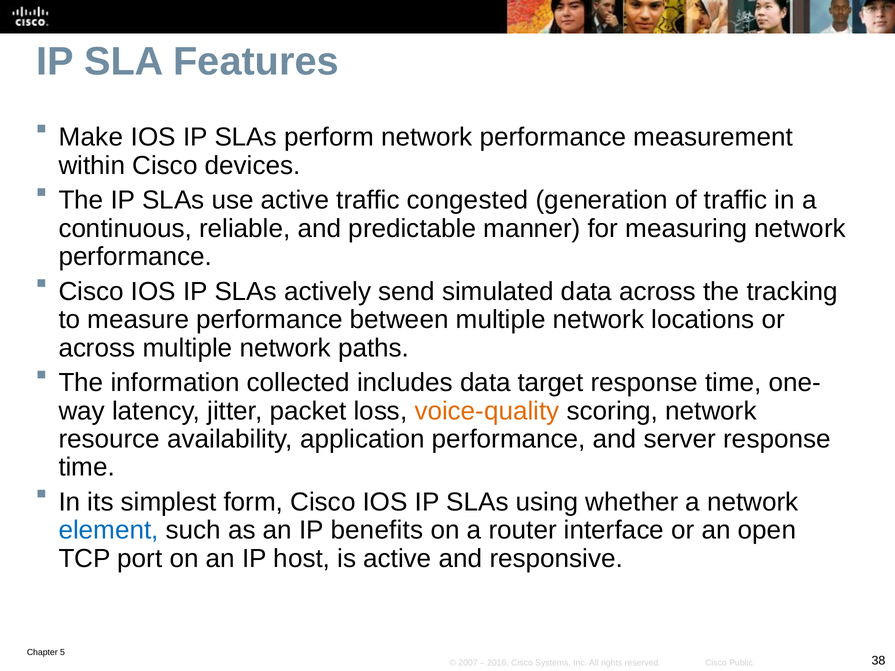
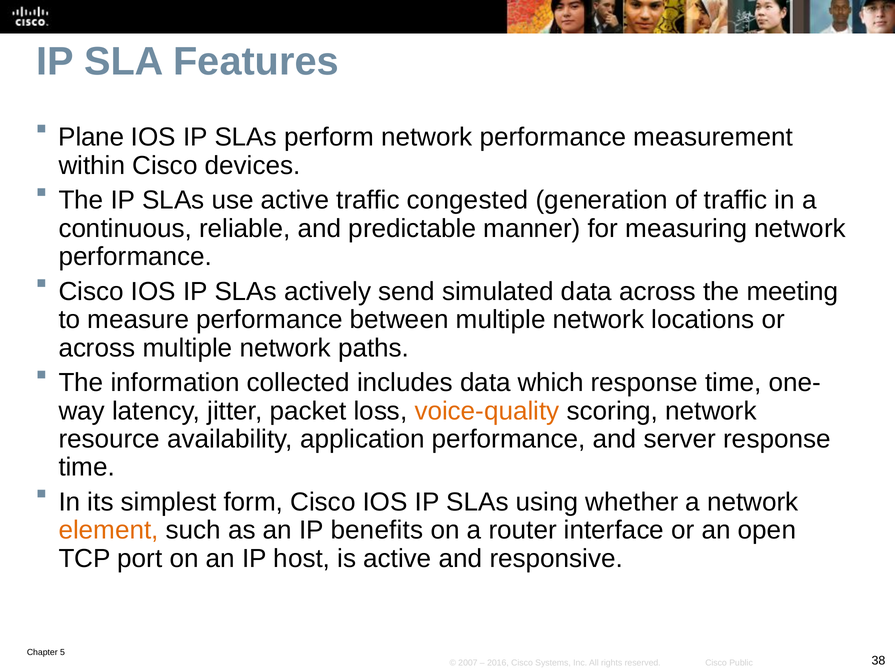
Make: Make -> Plane (91, 137)
tracking: tracking -> meeting (792, 292)
target: target -> which (551, 383)
element colour: blue -> orange (109, 531)
